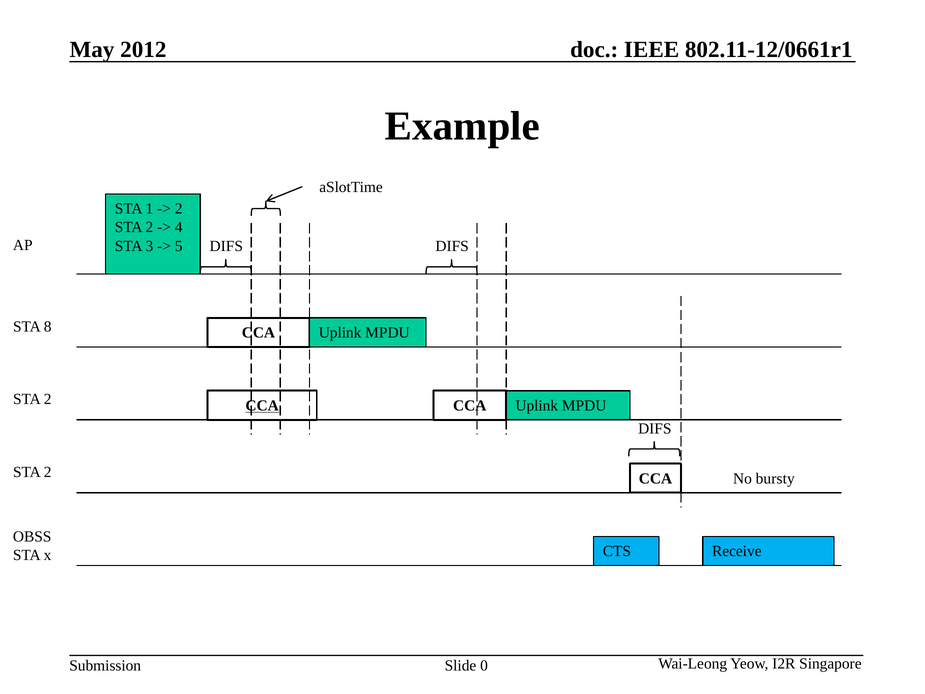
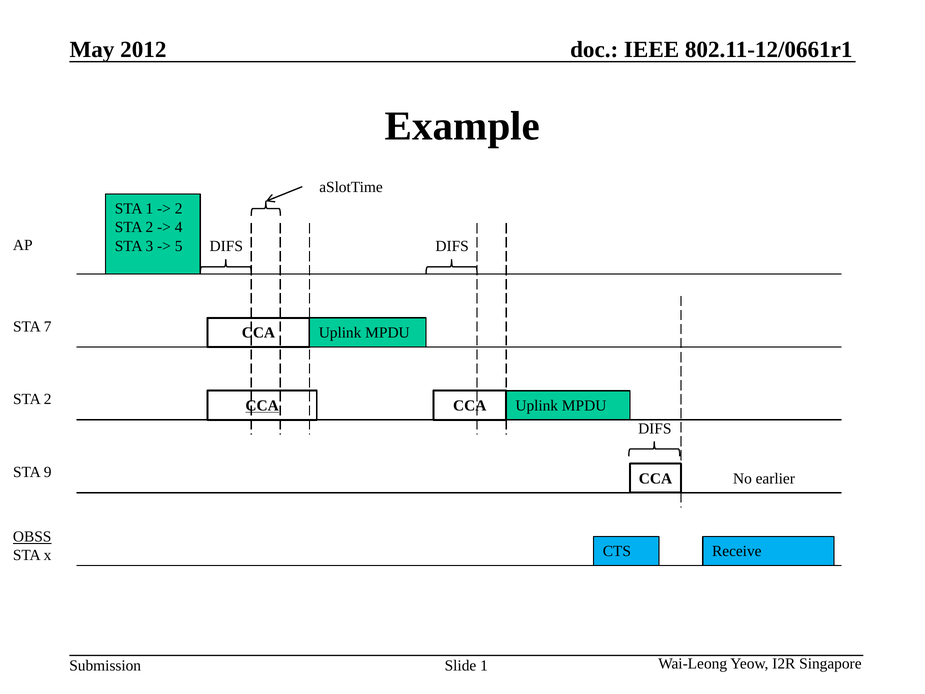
8: 8 -> 7 (48, 326)
2: 2 -> 9 (48, 472)
bursty: bursty -> earlier (775, 478)
OBSS underline: none -> present (32, 537)
Slide 0: 0 -> 1 (484, 665)
